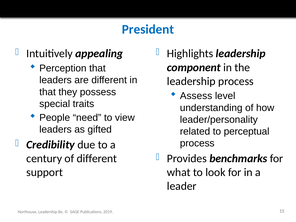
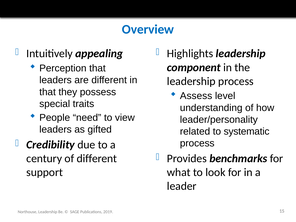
President: President -> Overview (148, 29)
perceptual: perceptual -> systematic (247, 131)
